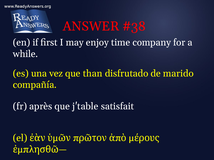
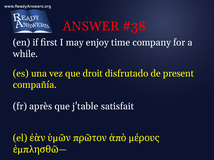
than: than -> droit (93, 74)
marido: marido -> present (178, 74)
